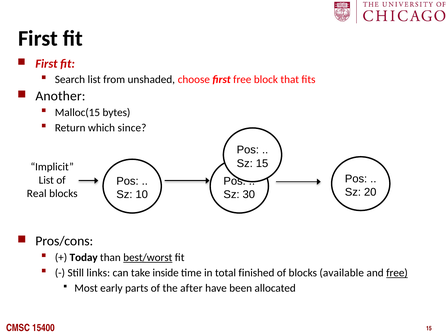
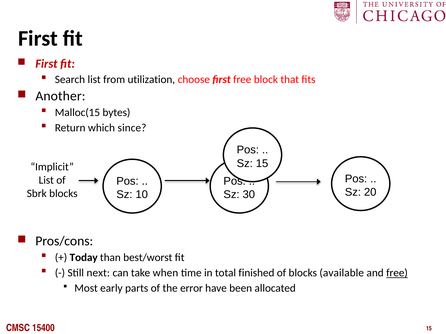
unshaded: unshaded -> utilization (151, 80)
Real: Real -> Sbrk (37, 194)
best/worst underline: present -> none (148, 258)
links: links -> next (98, 273)
inside: inside -> when (165, 273)
after: after -> error (192, 288)
